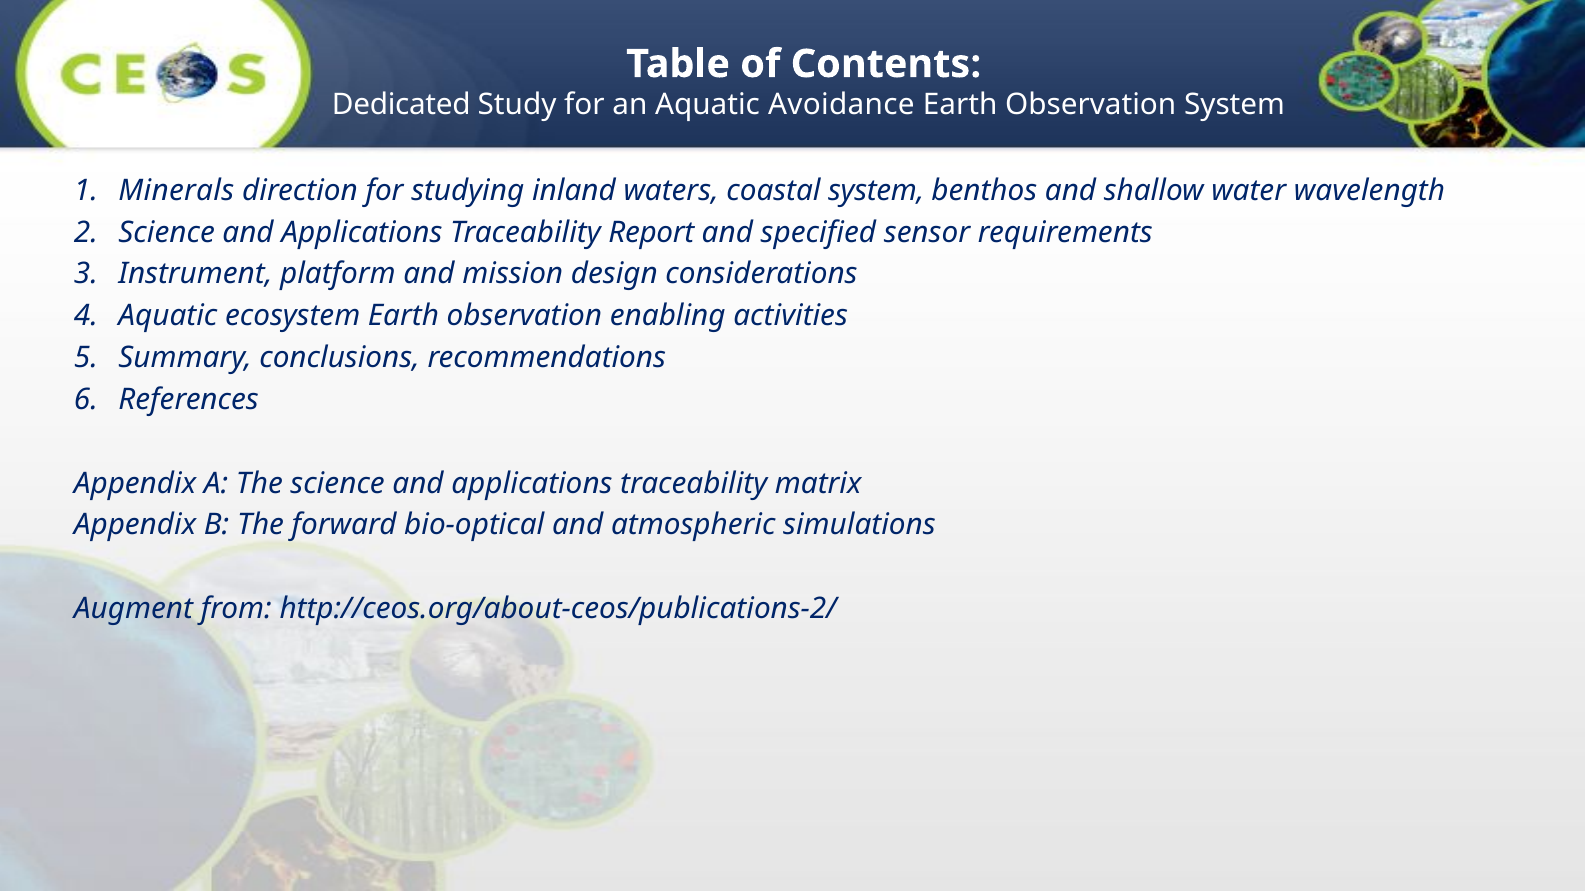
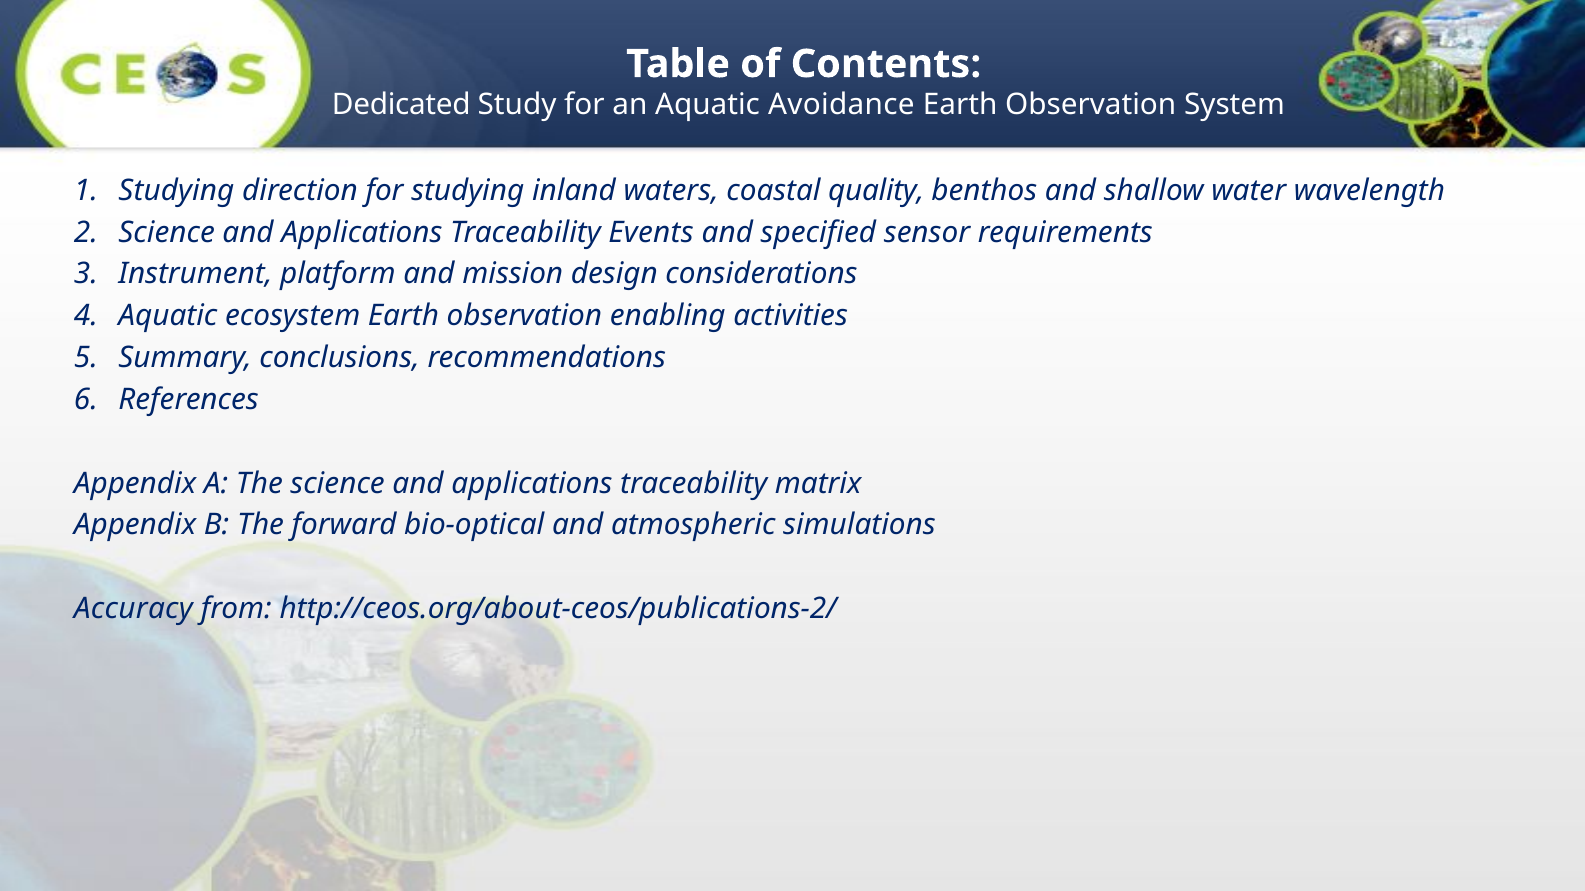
Minerals: Minerals -> Studying (176, 191)
coastal system: system -> quality (876, 191)
Report: Report -> Events (651, 232)
Augment: Augment -> Accuracy (133, 609)
